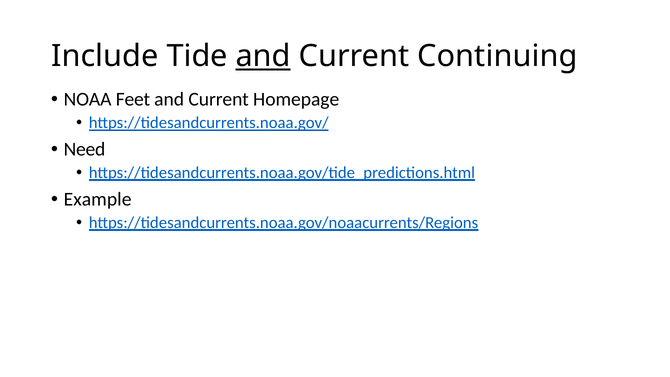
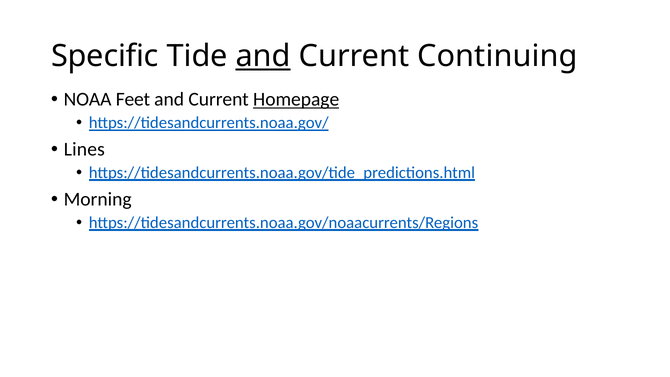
Include: Include -> Specific (105, 56)
Homepage underline: none -> present (296, 99)
Need: Need -> Lines (84, 149)
Example: Example -> Morning (98, 199)
